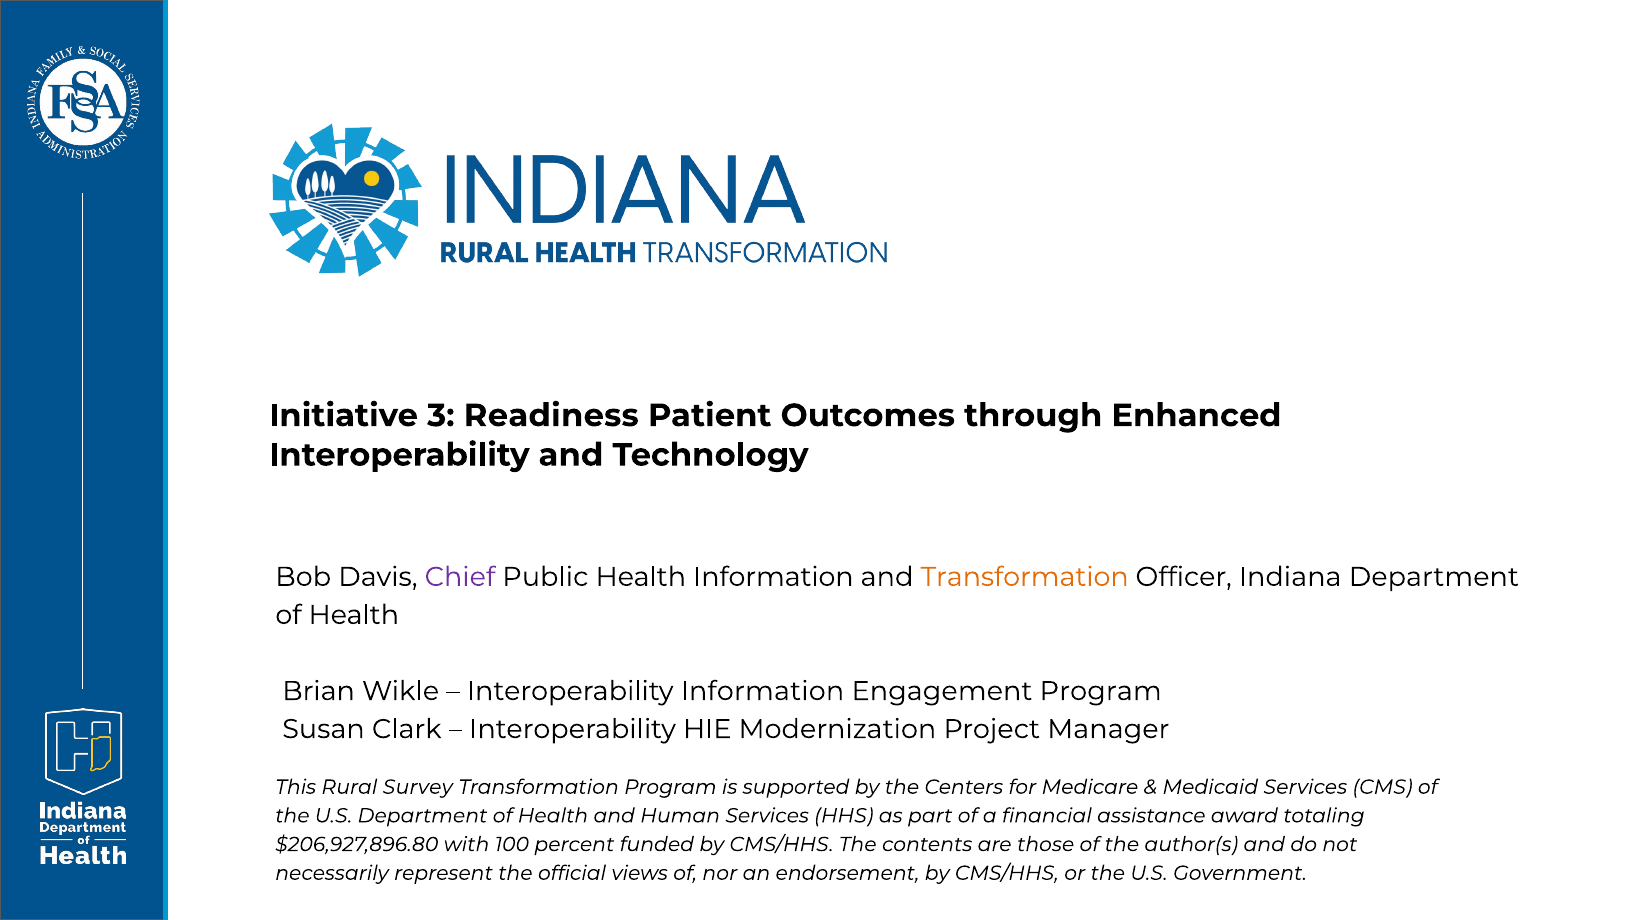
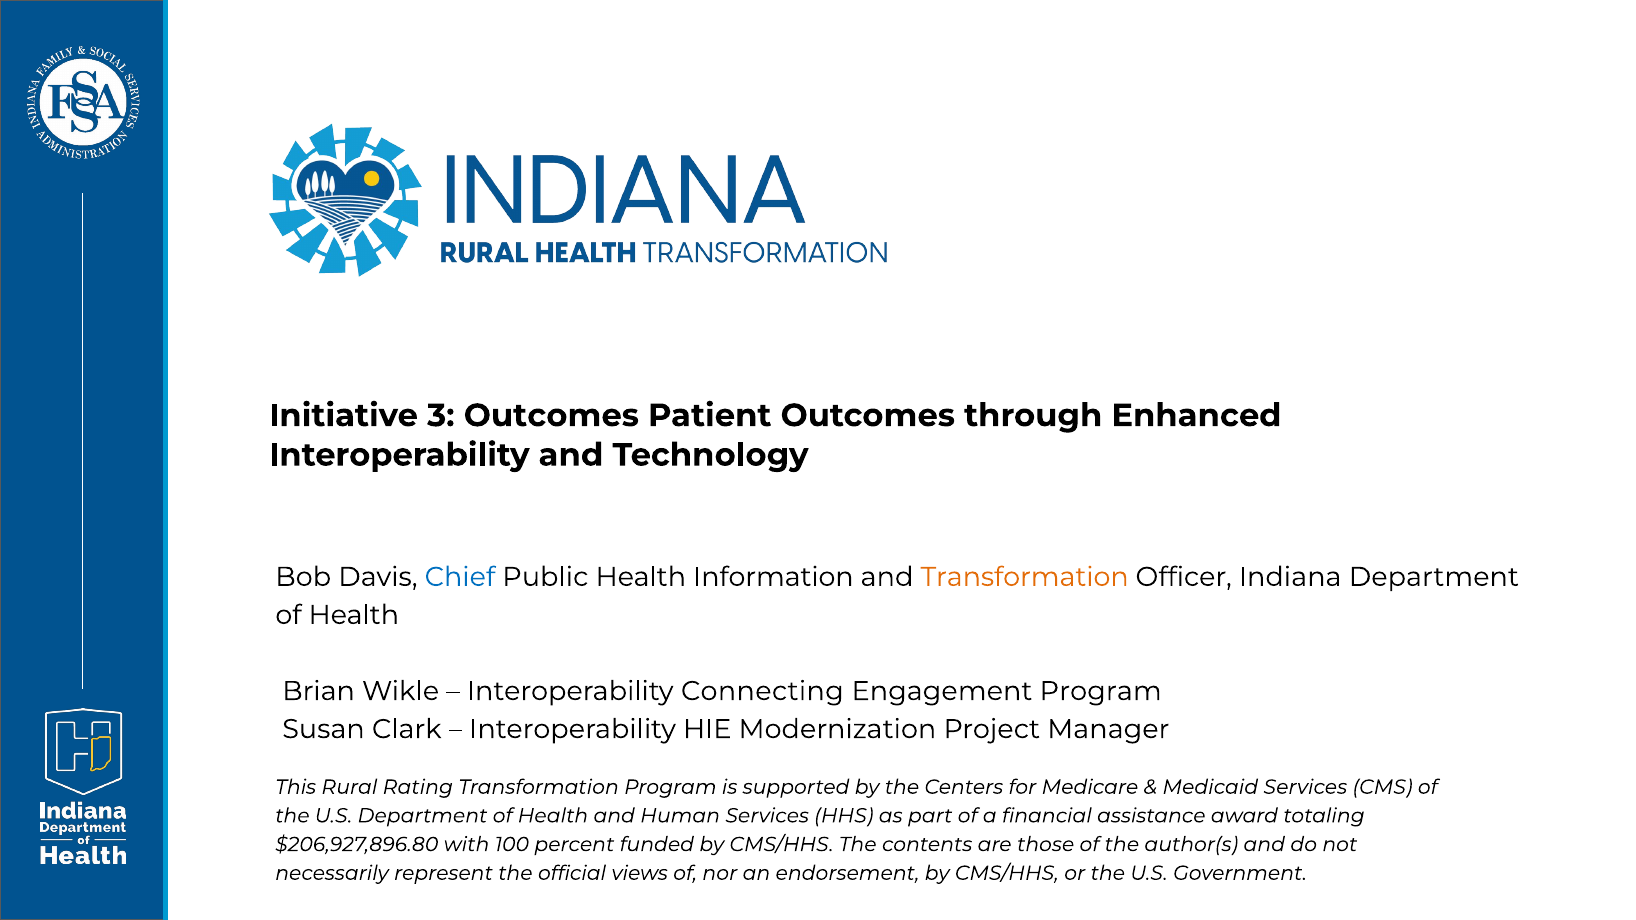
3 Readiness: Readiness -> Outcomes (551, 416)
Chief colour: purple -> blue (460, 577)
Interoperability Information: Information -> Connecting (762, 691)
Survey: Survey -> Rating (418, 787)
